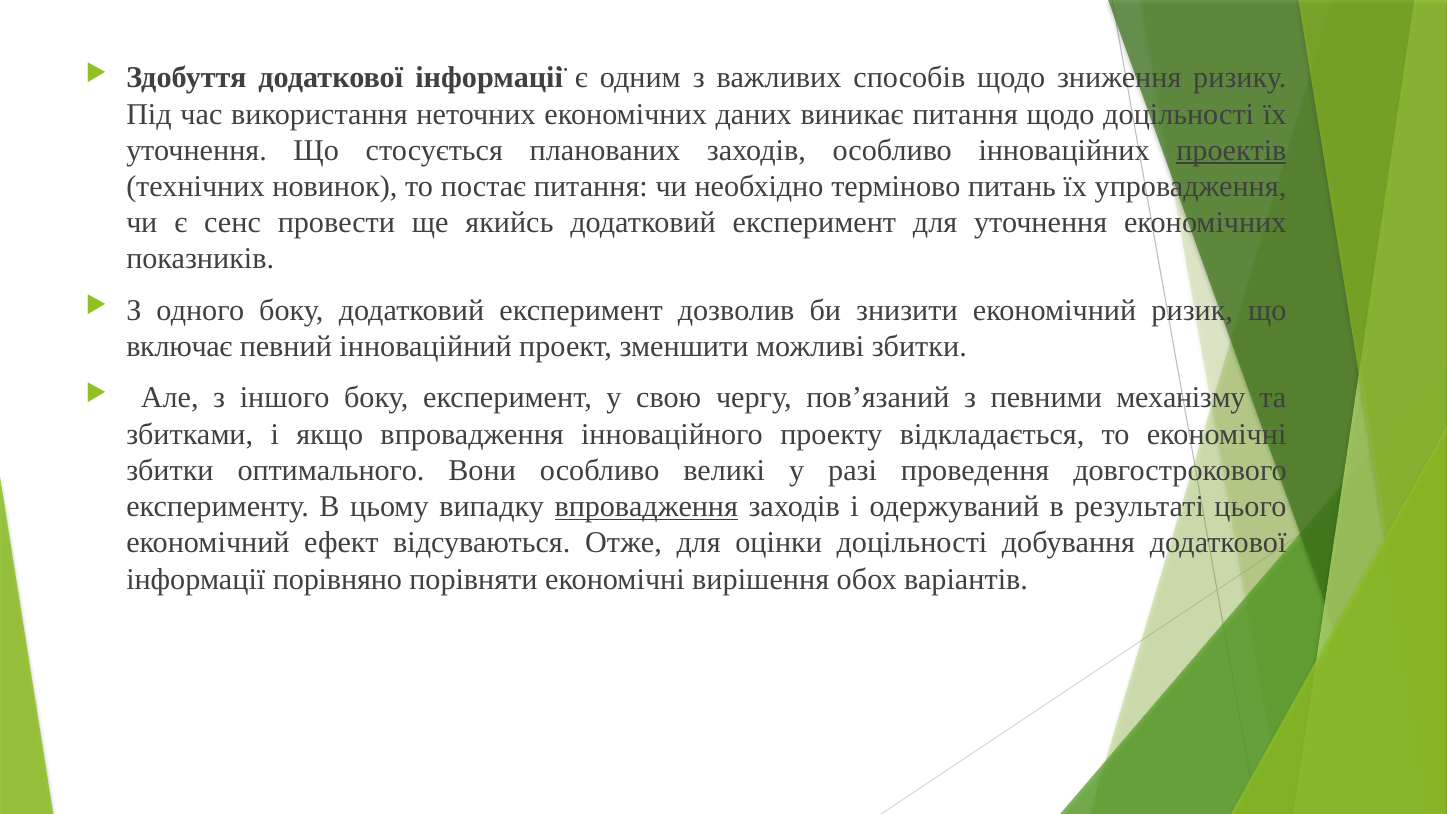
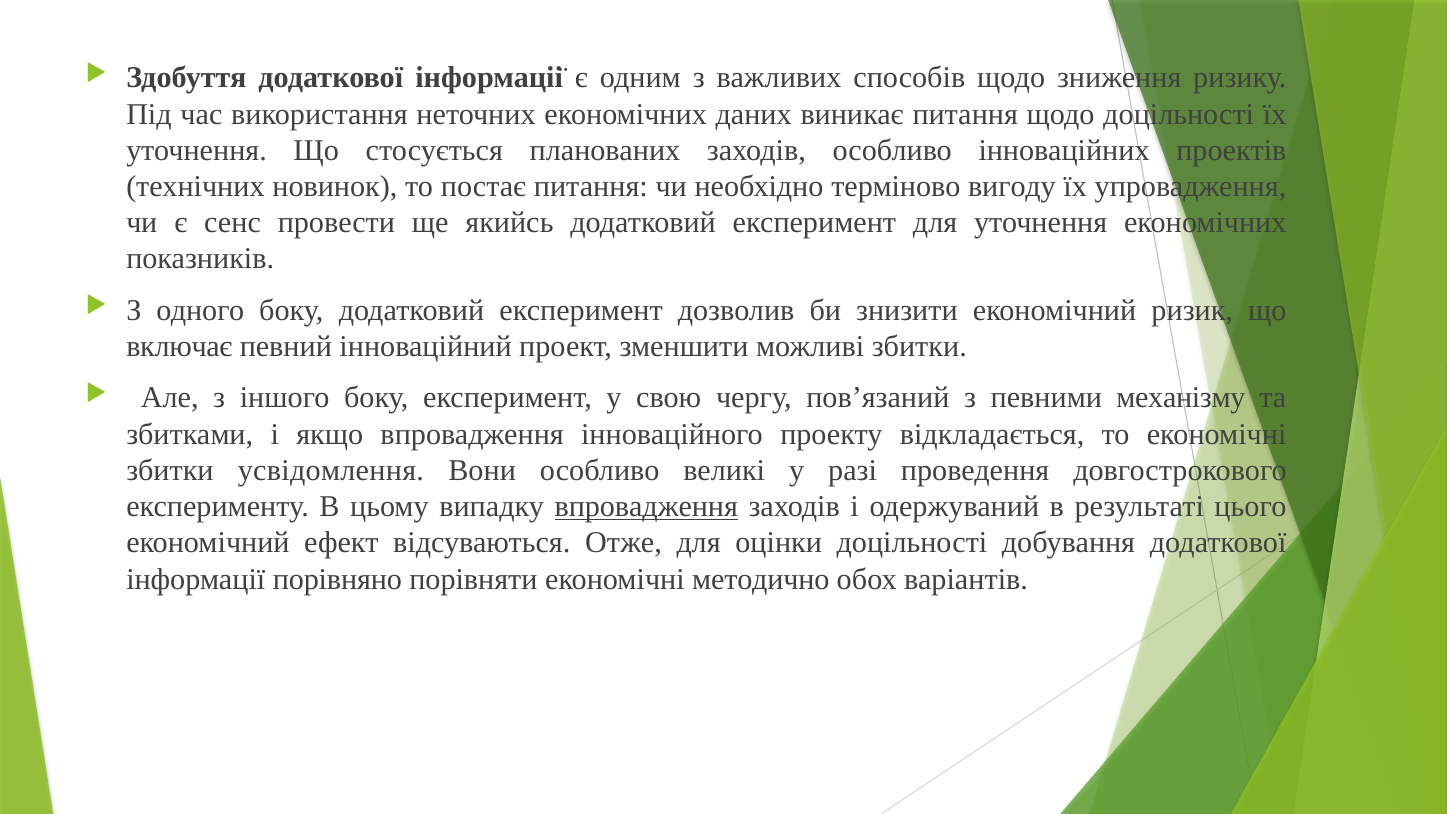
проектів underline: present -> none (1231, 150)
питань: питань -> вигоду (1012, 187)
оптимального: оптимального -> усвідомлення (331, 470)
вирішення: вирішення -> методично (761, 579)
